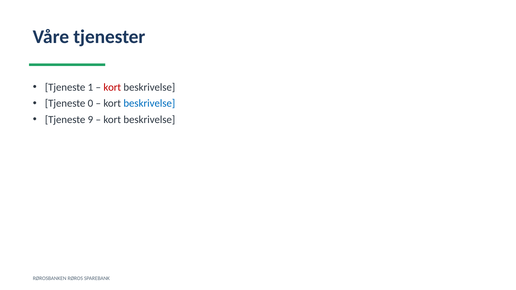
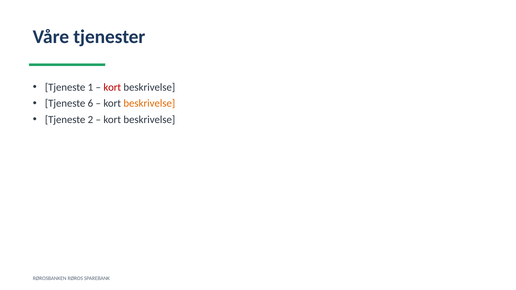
0: 0 -> 6 (90, 104)
beskrivelse colour: blue -> orange (149, 104)
9: 9 -> 2 (90, 120)
